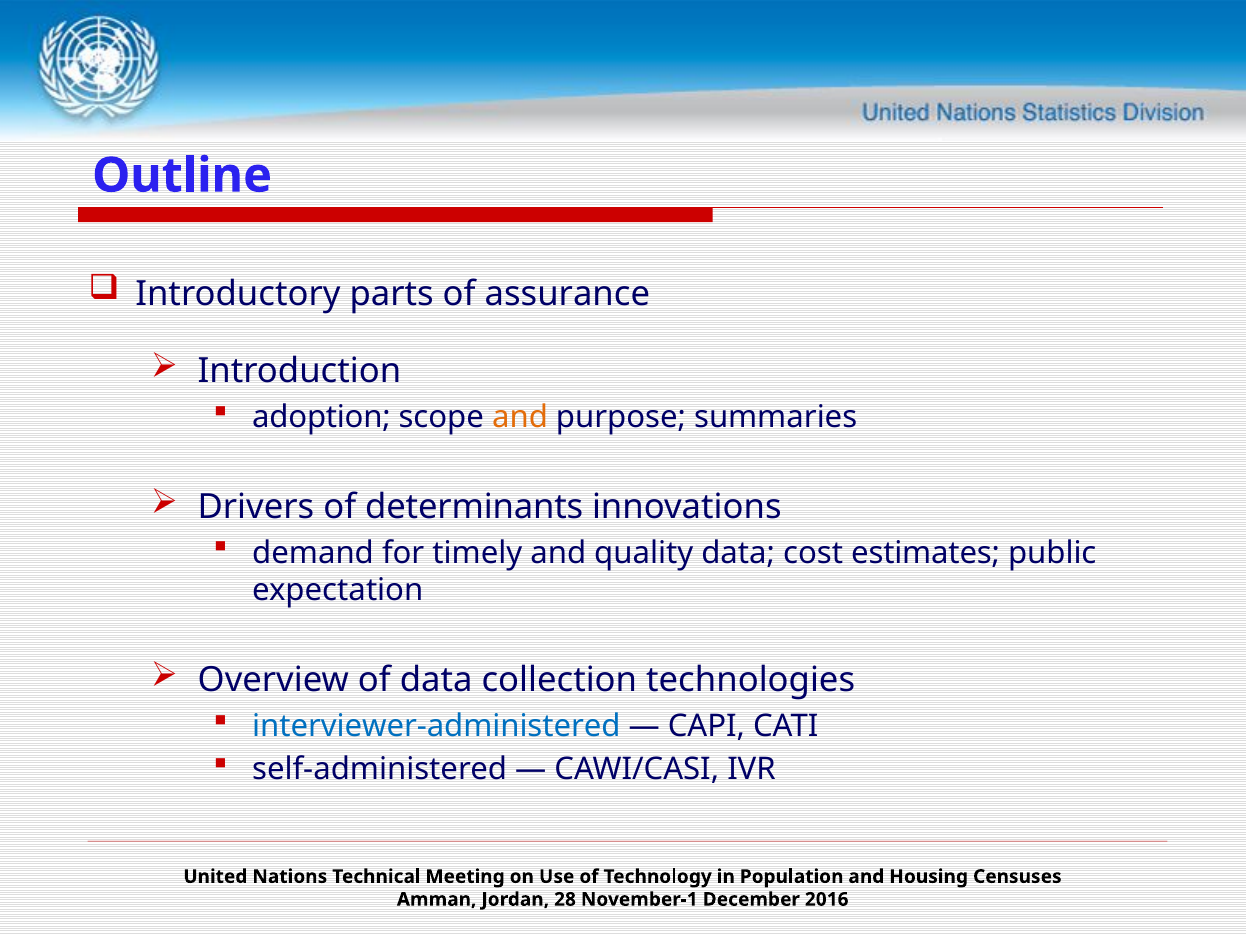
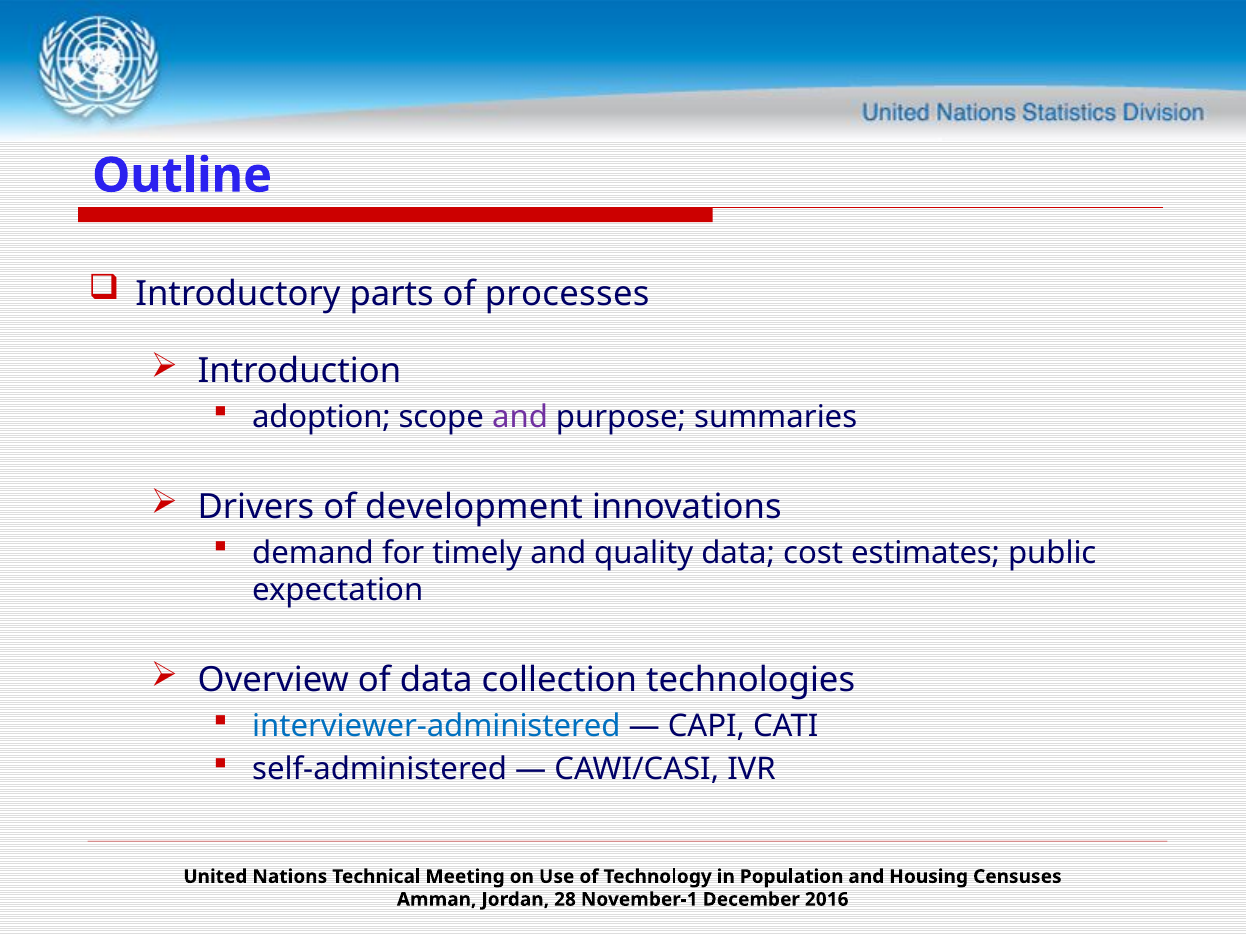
assurance: assurance -> processes (567, 294)
and colour: orange -> purple (520, 417)
determinants: determinants -> development (474, 507)
